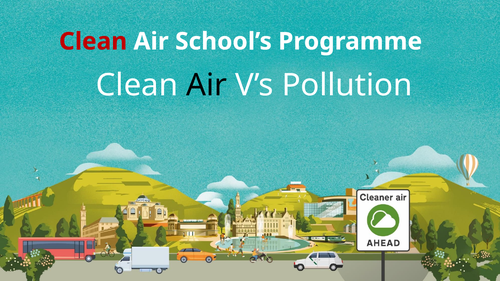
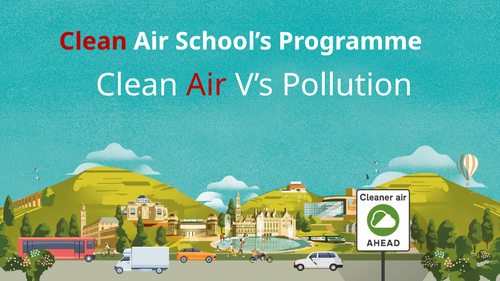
Air colour: black -> red (207, 85)
